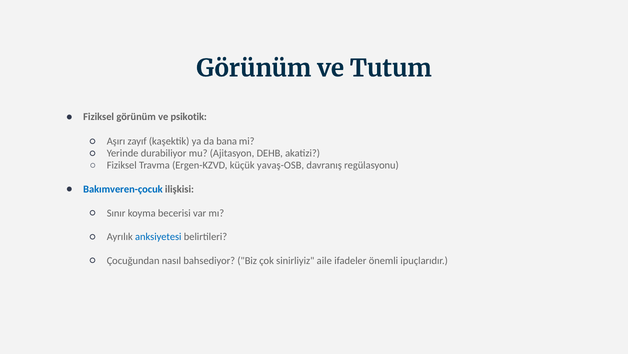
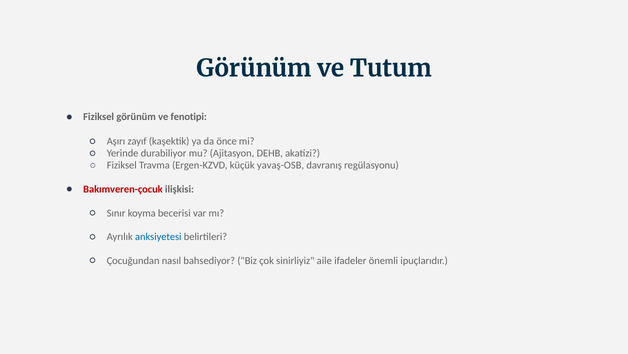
psikotik: psikotik -> fenotipi (189, 117)
bana: bana -> önce (227, 141)
Bakımveren-çocuk colour: blue -> red (123, 189)
